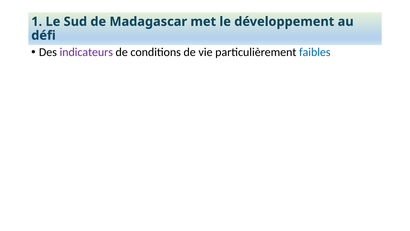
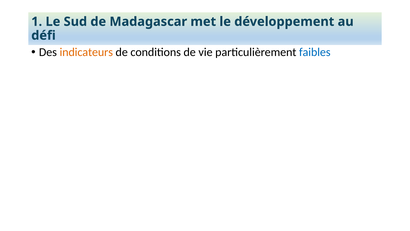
indicateurs colour: purple -> orange (86, 52)
